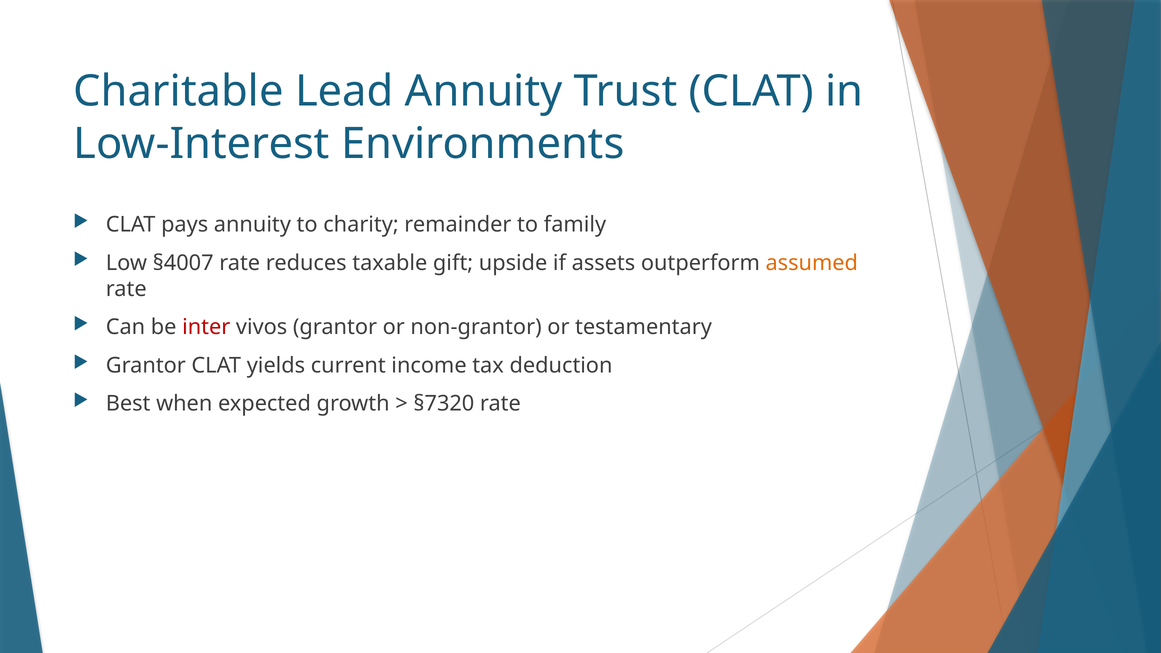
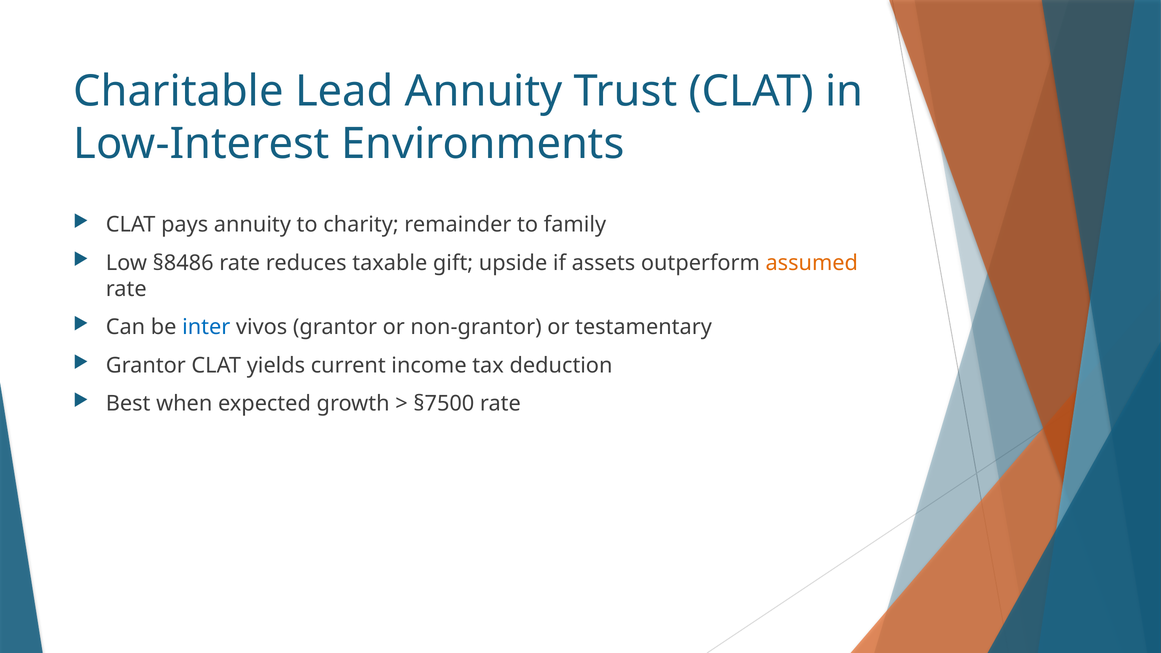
§4007: §4007 -> §8486 (183, 263)
inter colour: red -> blue (206, 327)
§7320: §7320 -> §7500 (444, 404)
